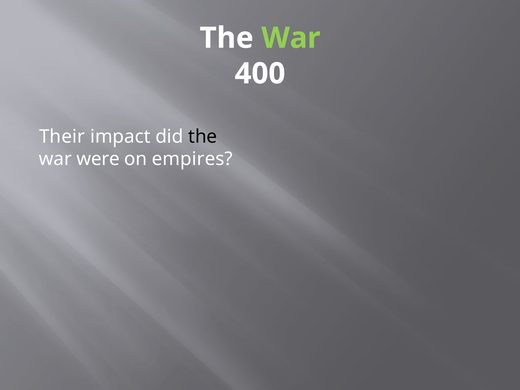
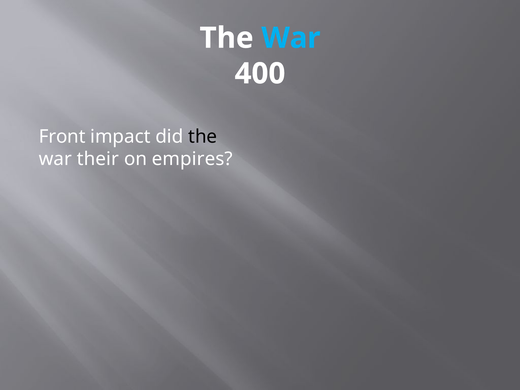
War colour: light green -> light blue (291, 38)
Their: Their -> Front (62, 136)
were: were -> their (98, 159)
